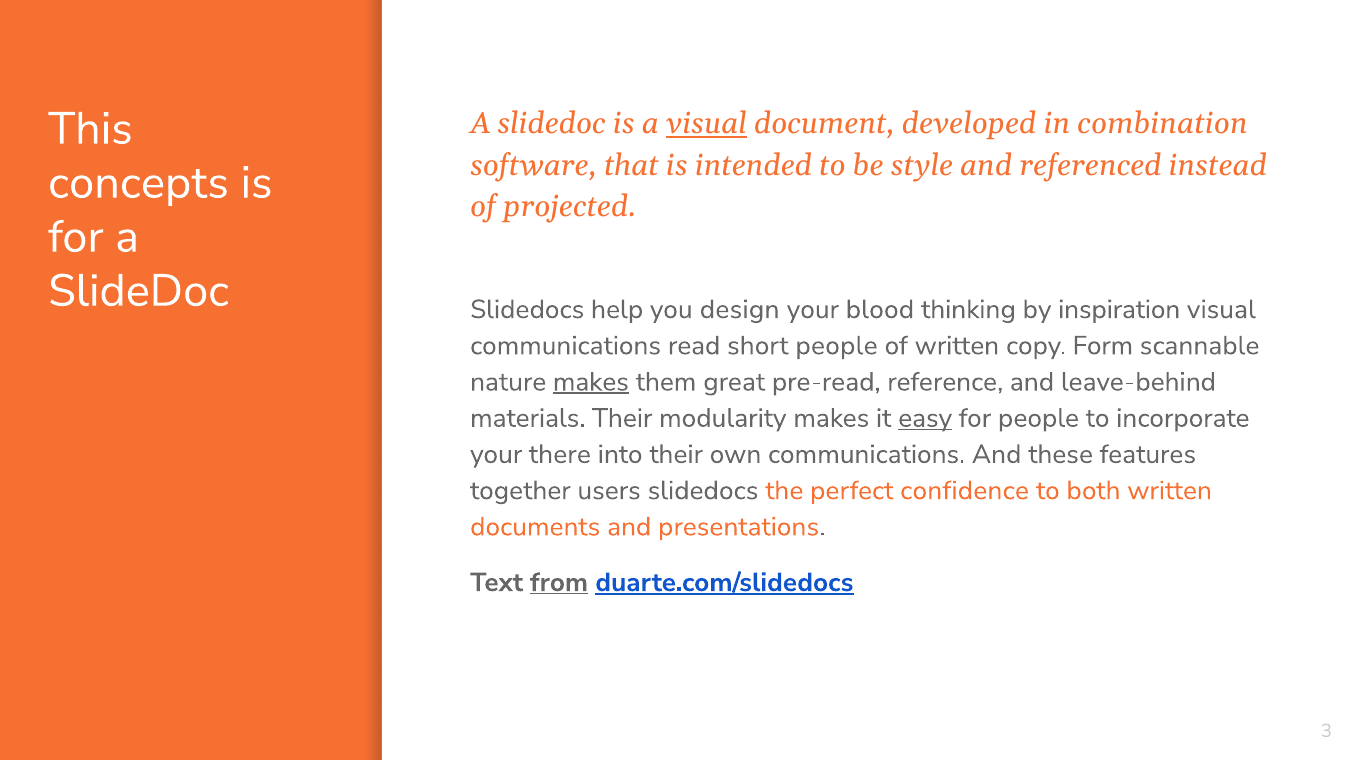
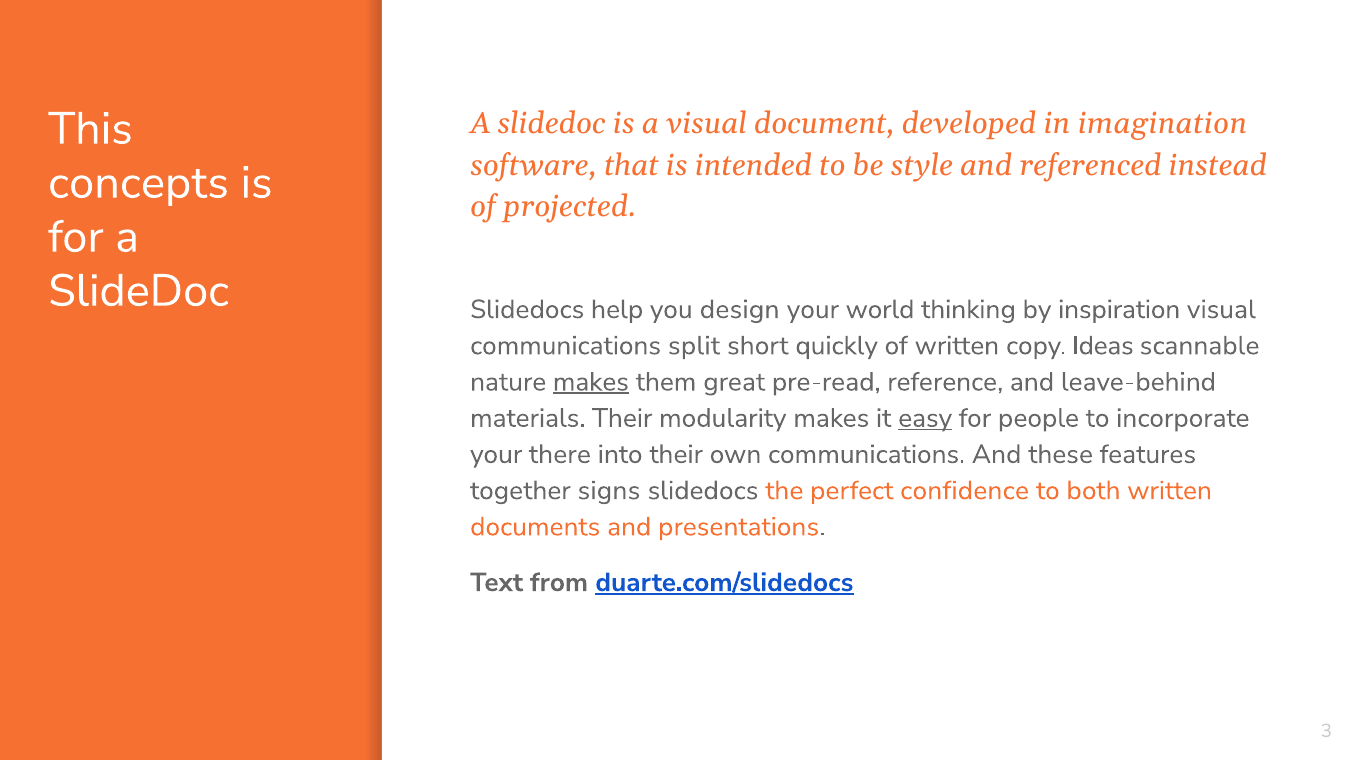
visual underline: present -> none (707, 124)
combination: combination -> imagination (1162, 124)
blood: blood -> world (880, 309)
read: read -> split (694, 346)
short people: people -> quickly (837, 346)
Form: Form -> Ideas (1103, 346)
users: users -> signs (609, 491)
from underline: present -> none (559, 582)
